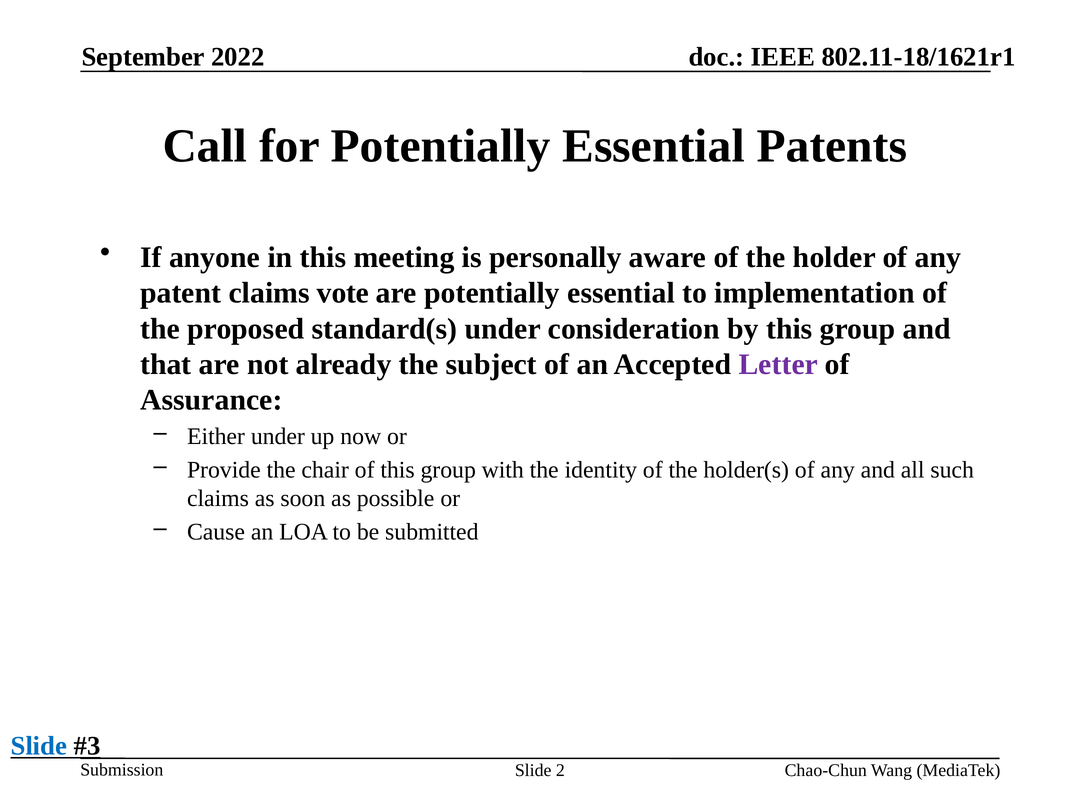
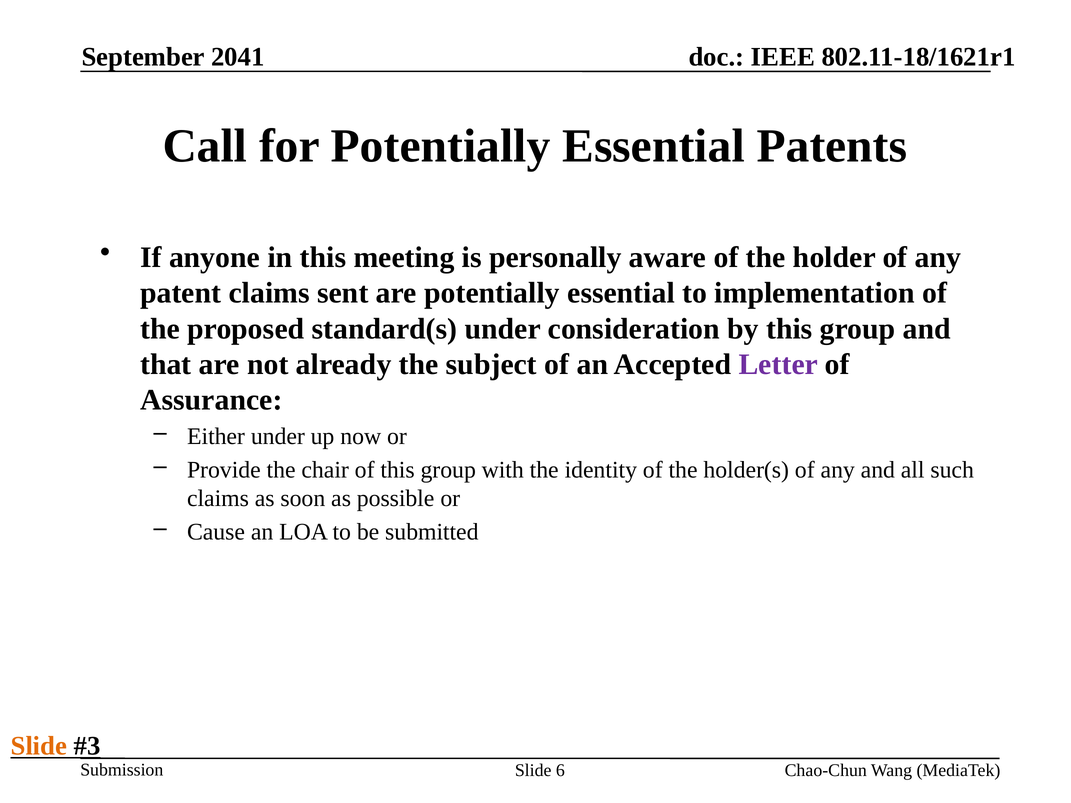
2022: 2022 -> 2041 (238, 57)
vote: vote -> sent (343, 293)
Slide colour: blue -> orange (39, 746)
2: 2 -> 6 (560, 770)
